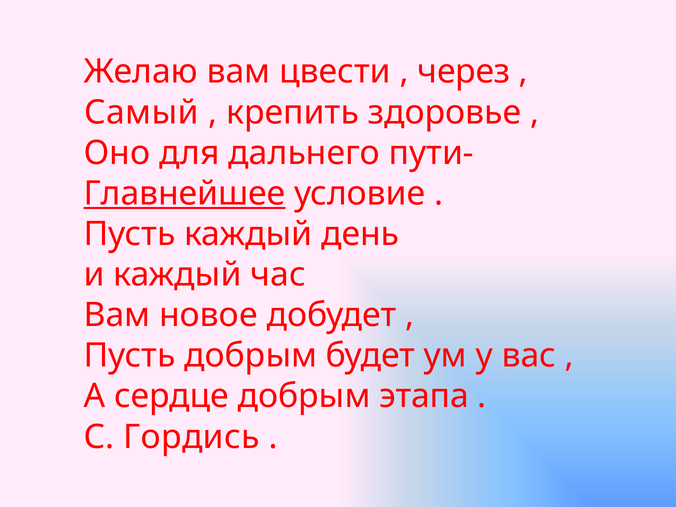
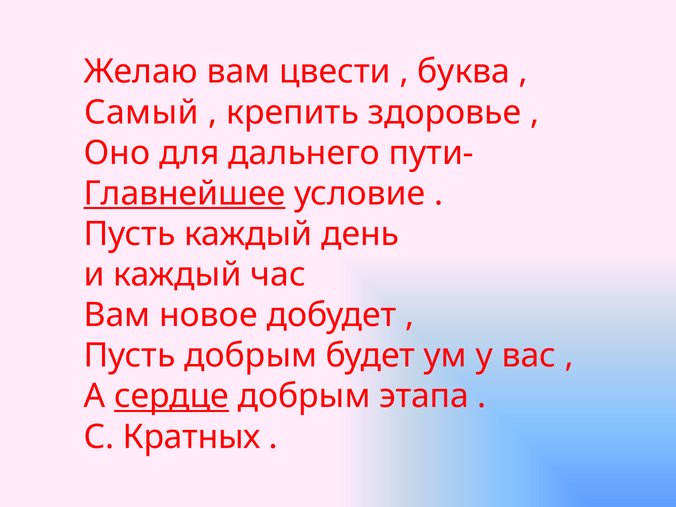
через: через -> буква (464, 72)
сердце underline: none -> present (172, 396)
Гордись: Гордись -> Кратных (192, 437)
